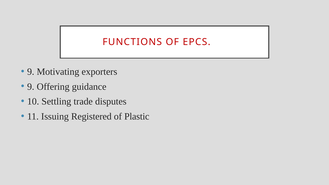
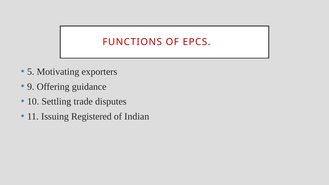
9: 9 -> 5 (31, 72)
Plastic: Plastic -> Indian (137, 116)
